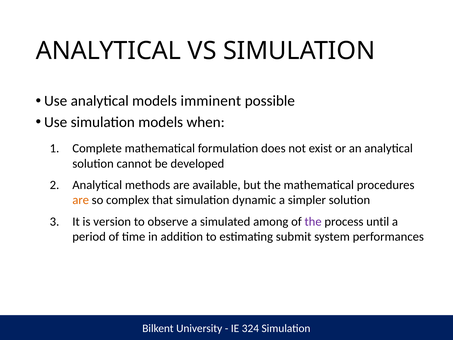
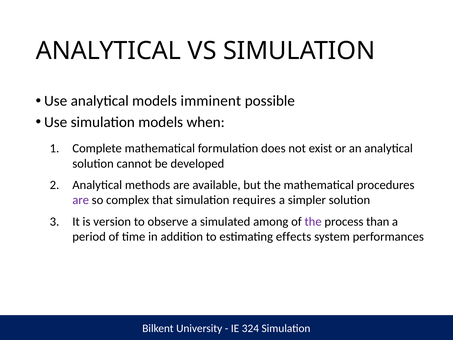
are colour: orange -> purple (81, 200)
dynamic: dynamic -> requires (254, 200)
until: until -> than (378, 221)
submit: submit -> effects (294, 236)
